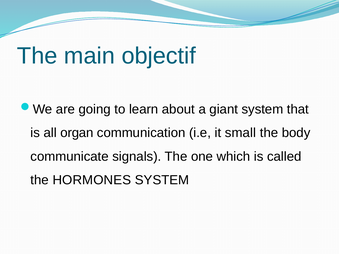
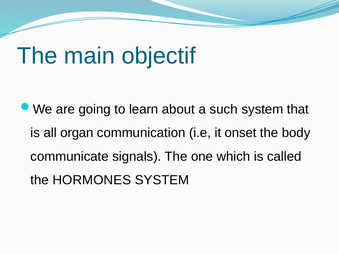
giant: giant -> such (224, 109)
small: small -> onset (241, 133)
